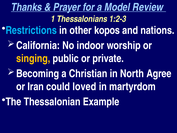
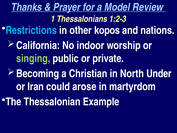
singing colour: yellow -> light green (33, 58)
Agree: Agree -> Under (159, 74)
loved: loved -> arose (84, 86)
